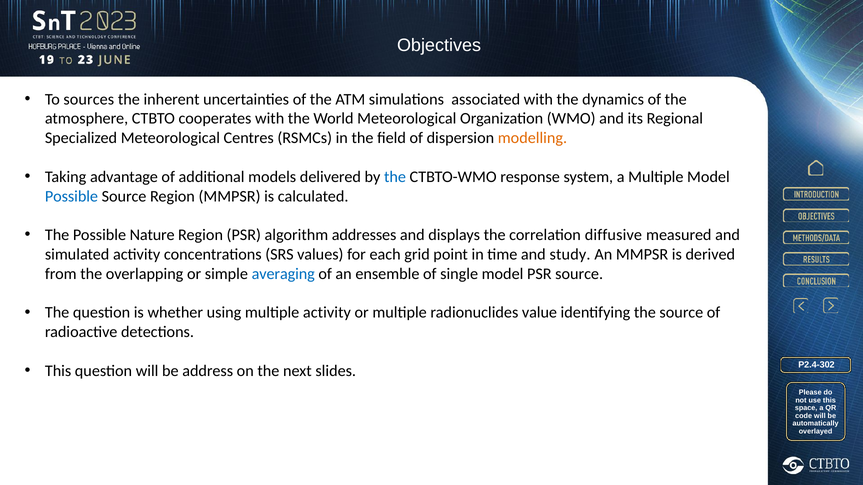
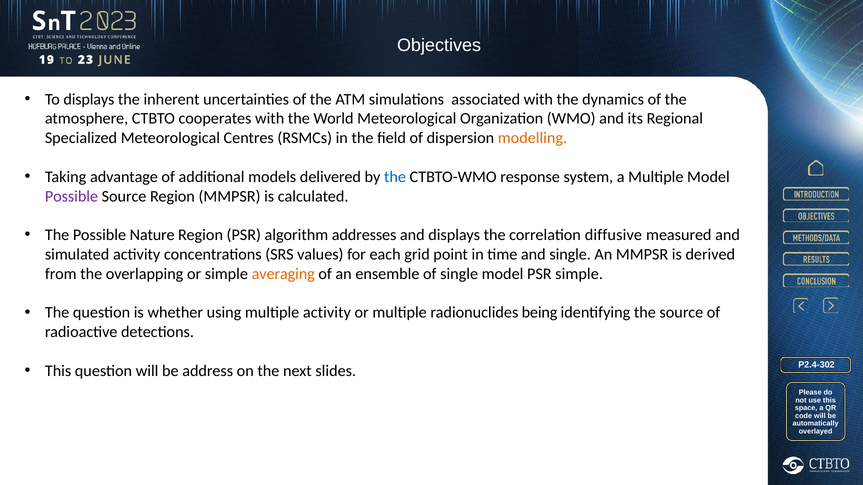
To sources: sources -> displays (89, 99)
Possible colour: blue -> purple (71, 196)
and study: study -> single (570, 255)
averaging colour: blue -> orange (283, 274)
PSR source: source -> simple (579, 274)
value: value -> being (540, 313)
